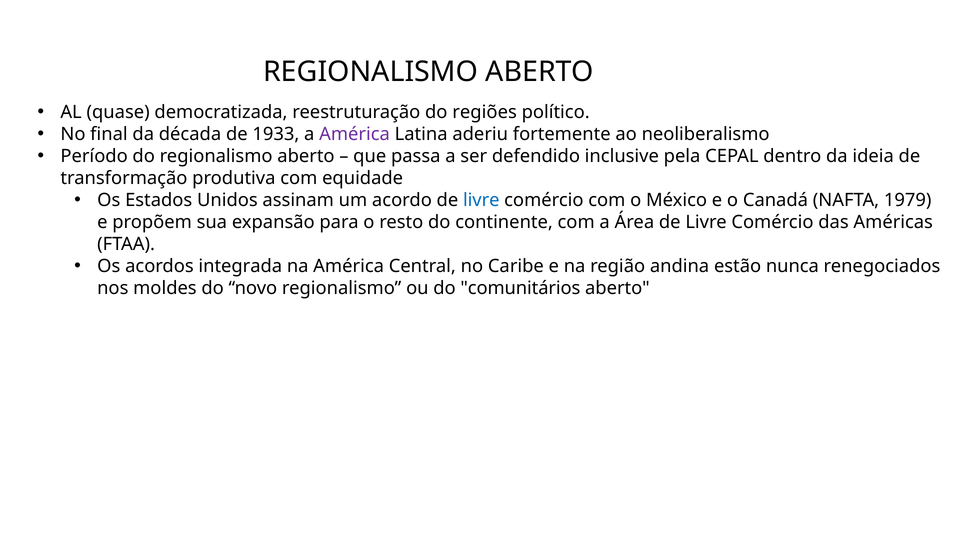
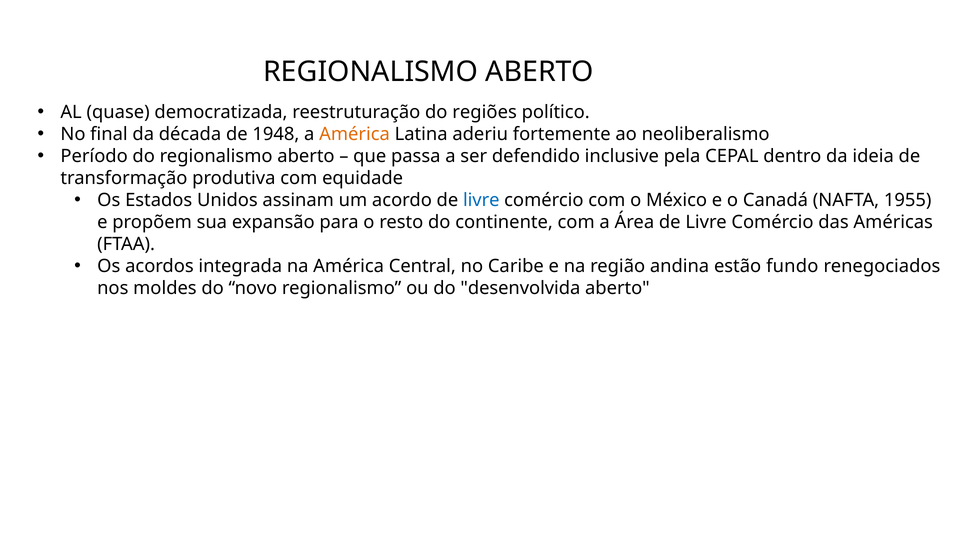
1933: 1933 -> 1948 (276, 134)
América colour: purple -> orange (355, 134)
1979: 1979 -> 1955 (908, 200)
nunca: nunca -> fundo (792, 266)
comunitários: comunitários -> desenvolvida (520, 289)
